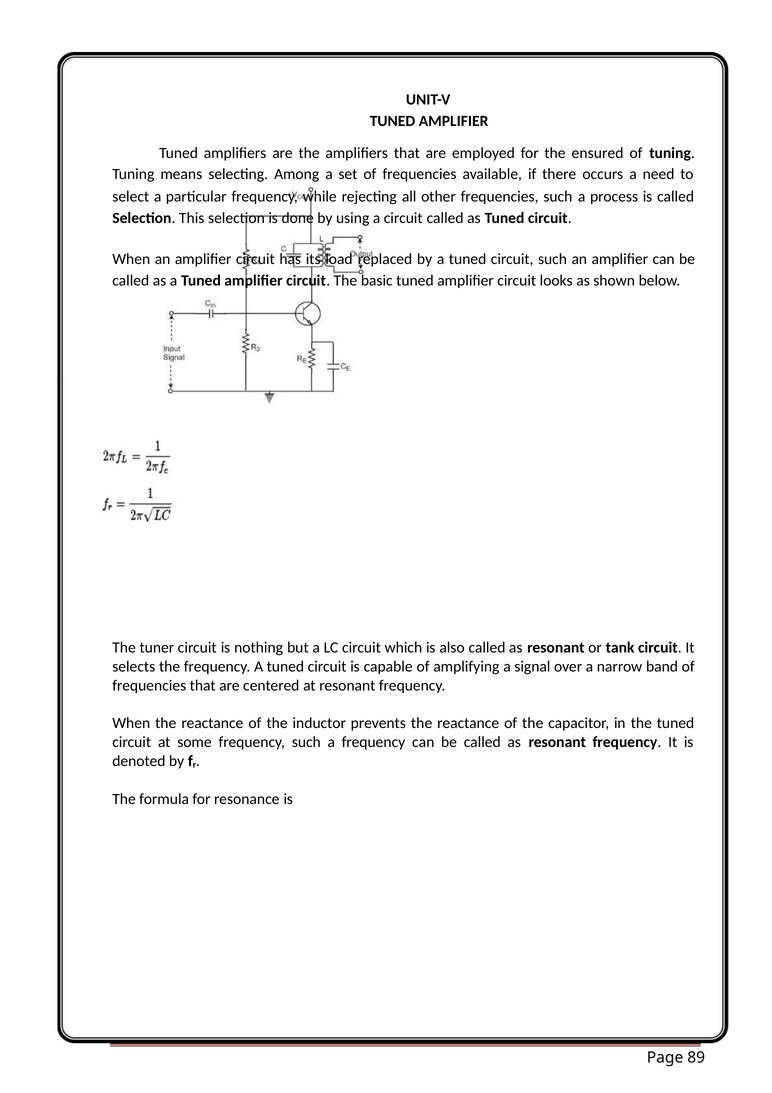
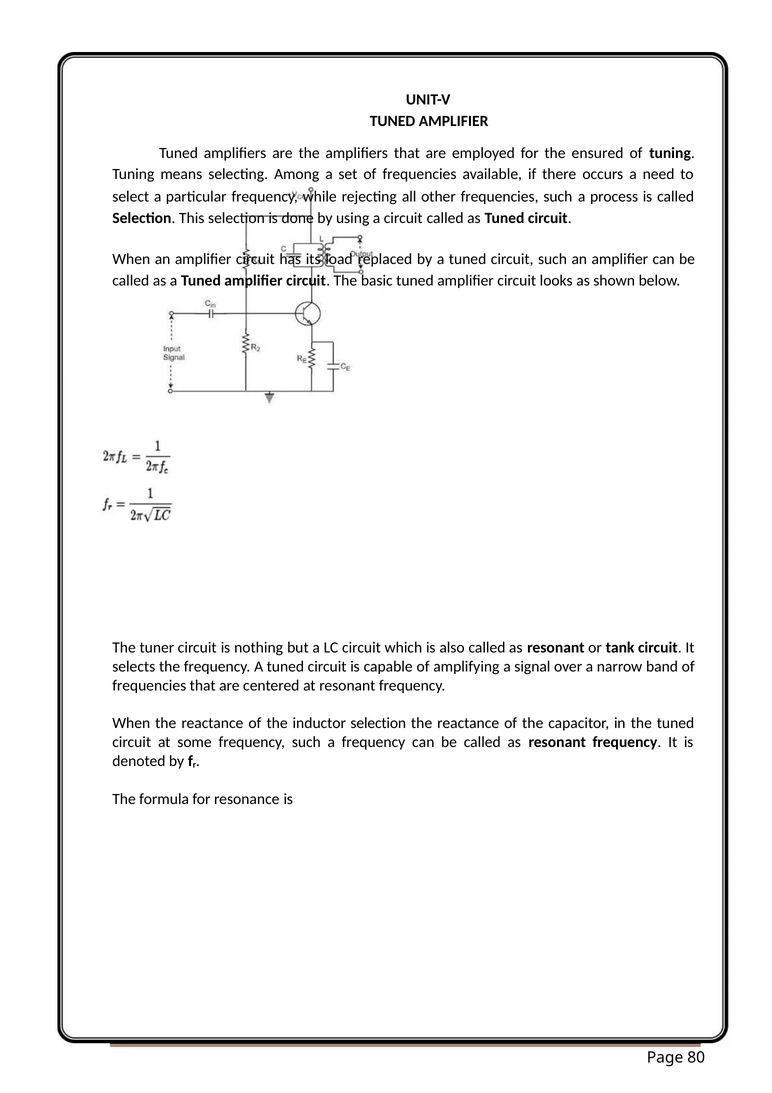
inductor prevents: prevents -> selection (378, 723)
89: 89 -> 80 (696, 1058)
